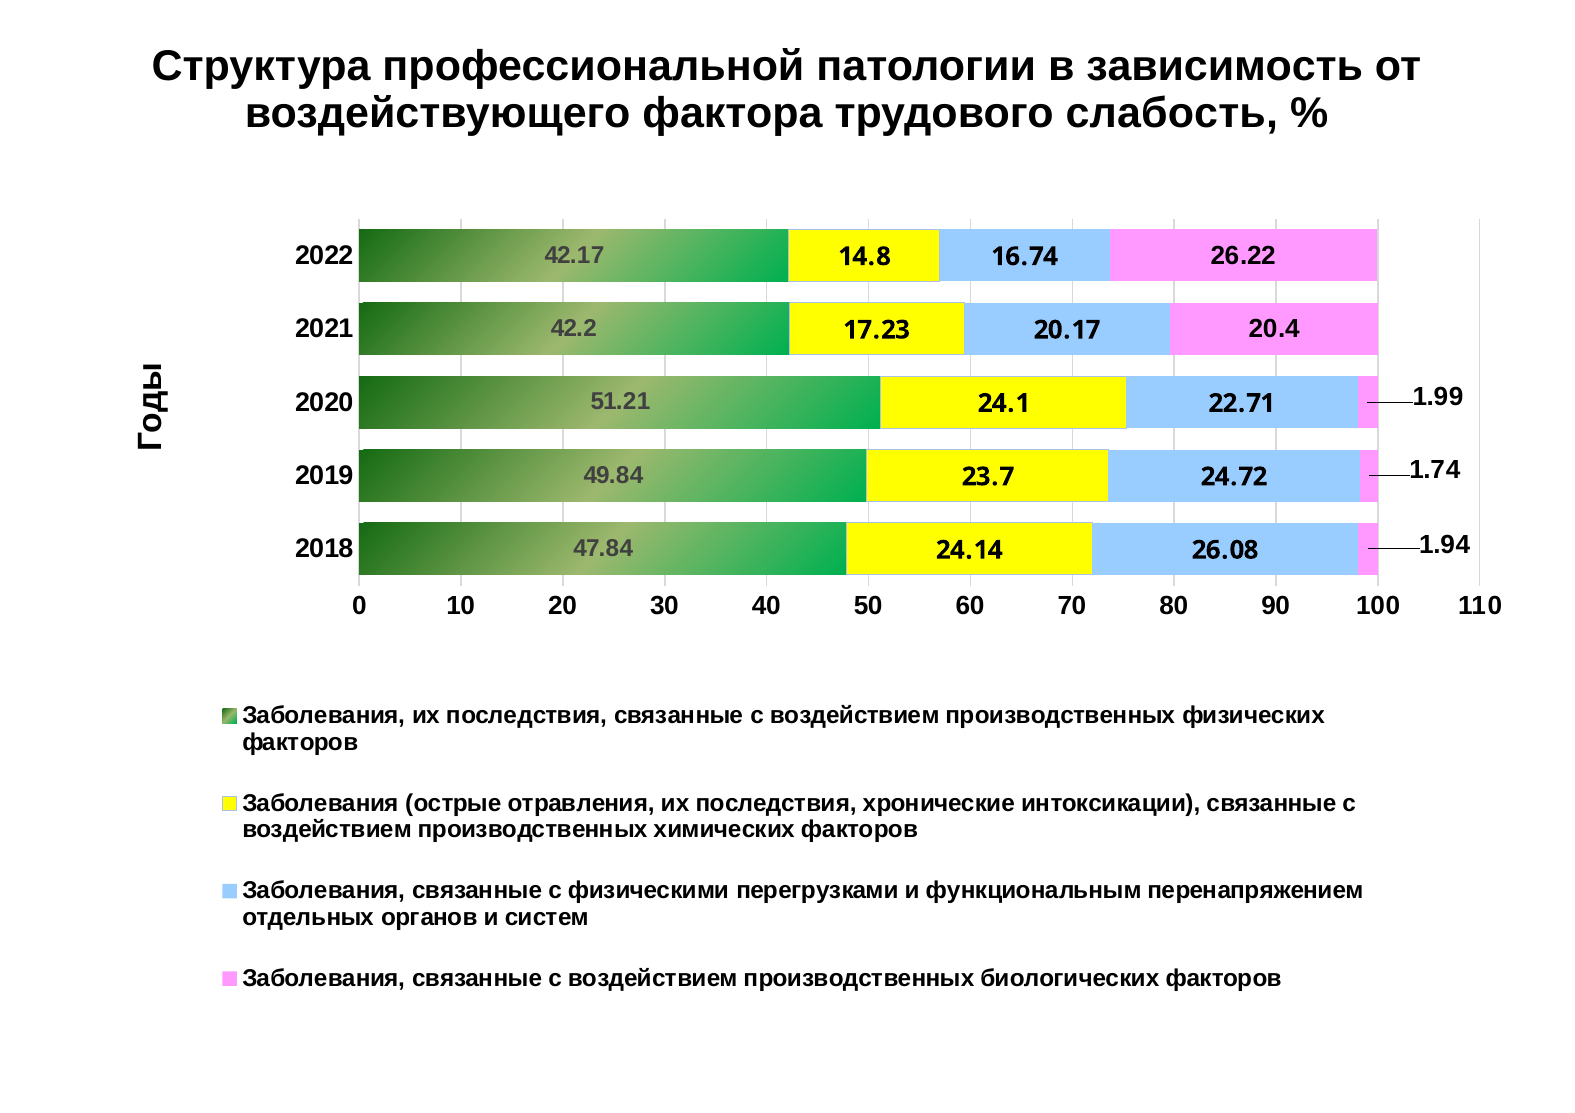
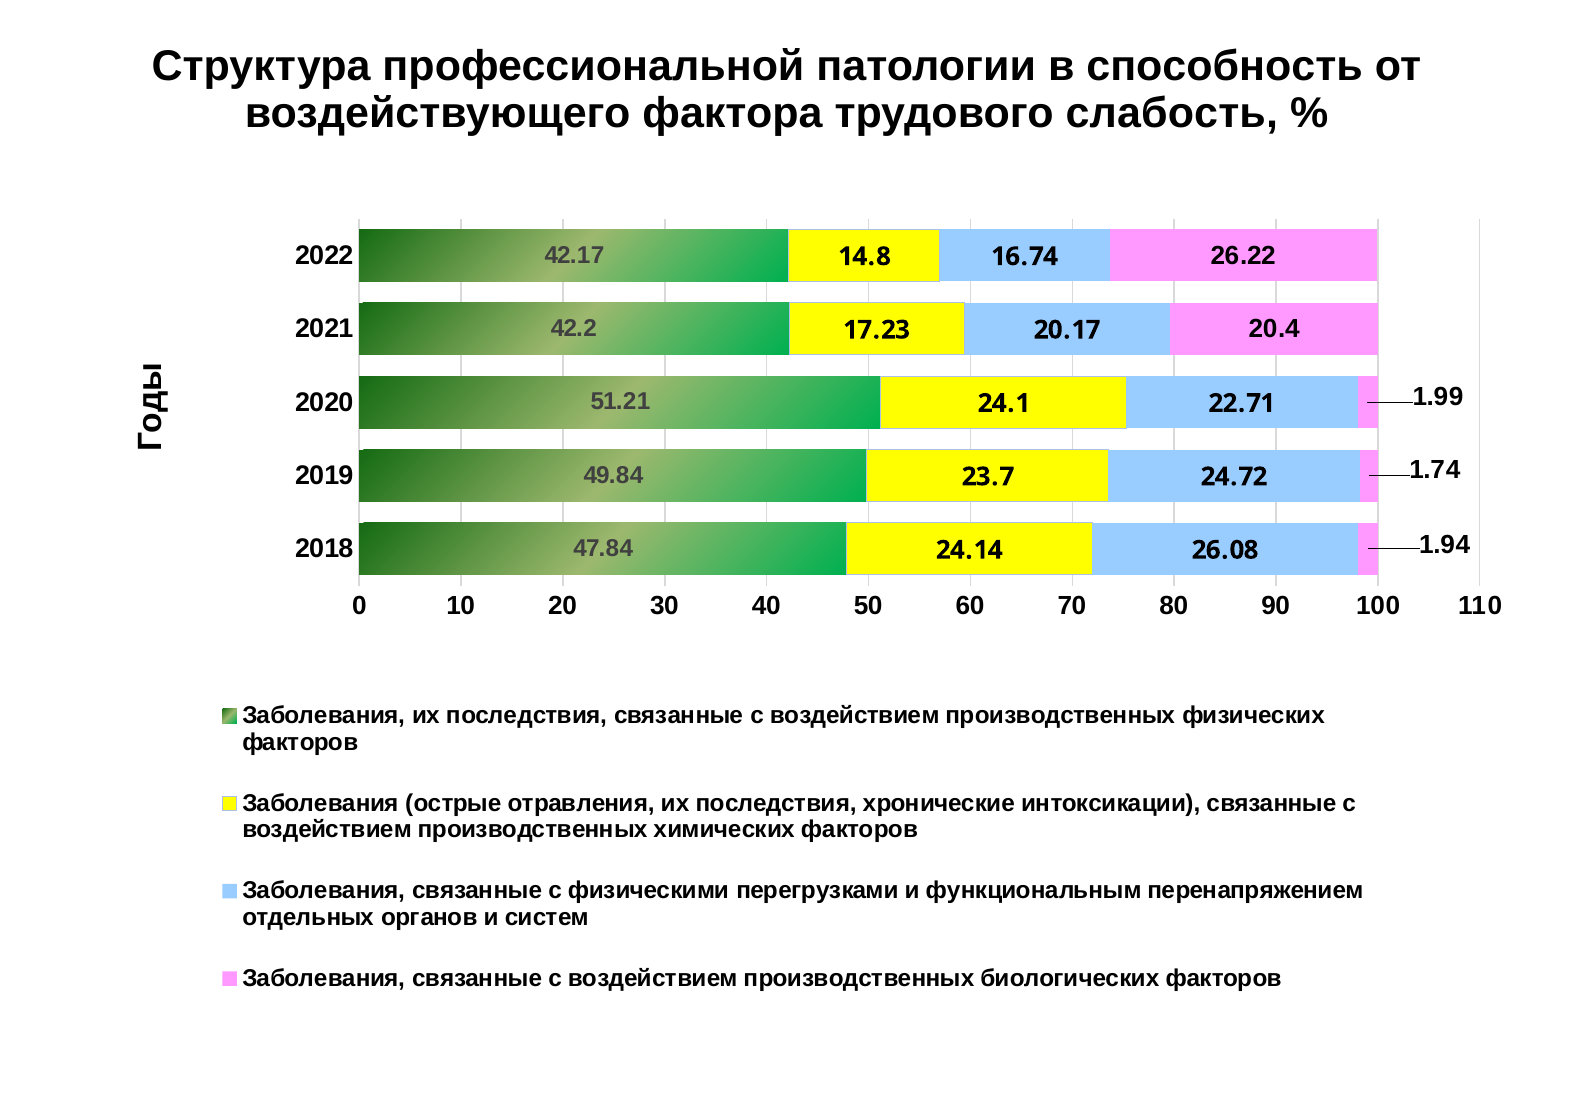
зависимость: зависимость -> способность (1225, 67)
